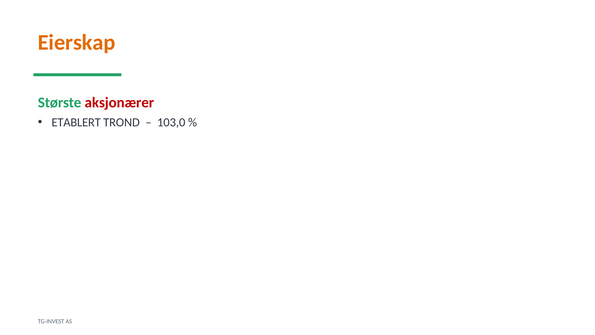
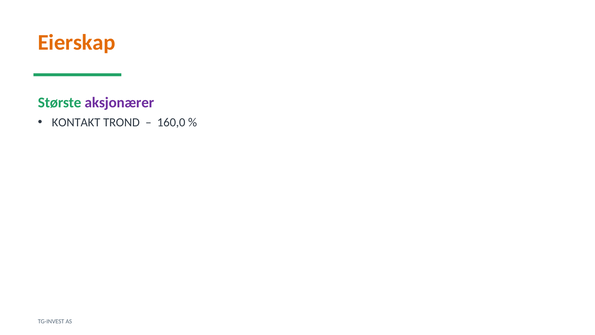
aksjonærer colour: red -> purple (119, 102)
ETABLERT: ETABLERT -> KONTAKT (76, 122)
103,0: 103,0 -> 160,0 (171, 122)
